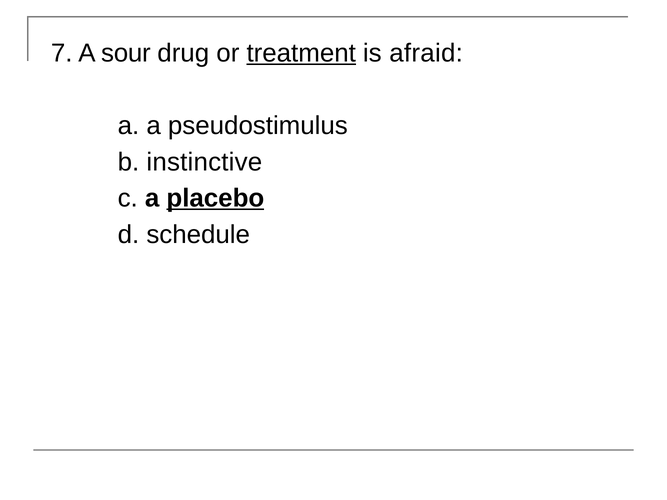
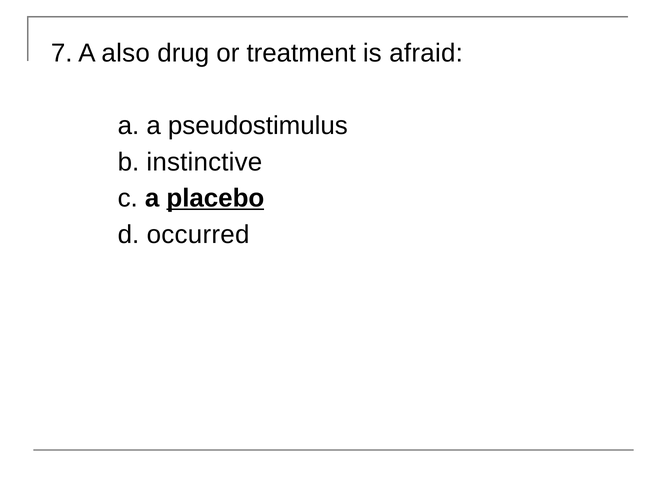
sour: sour -> also (126, 53)
treatment underline: present -> none (301, 53)
schedule: schedule -> occurred (198, 235)
